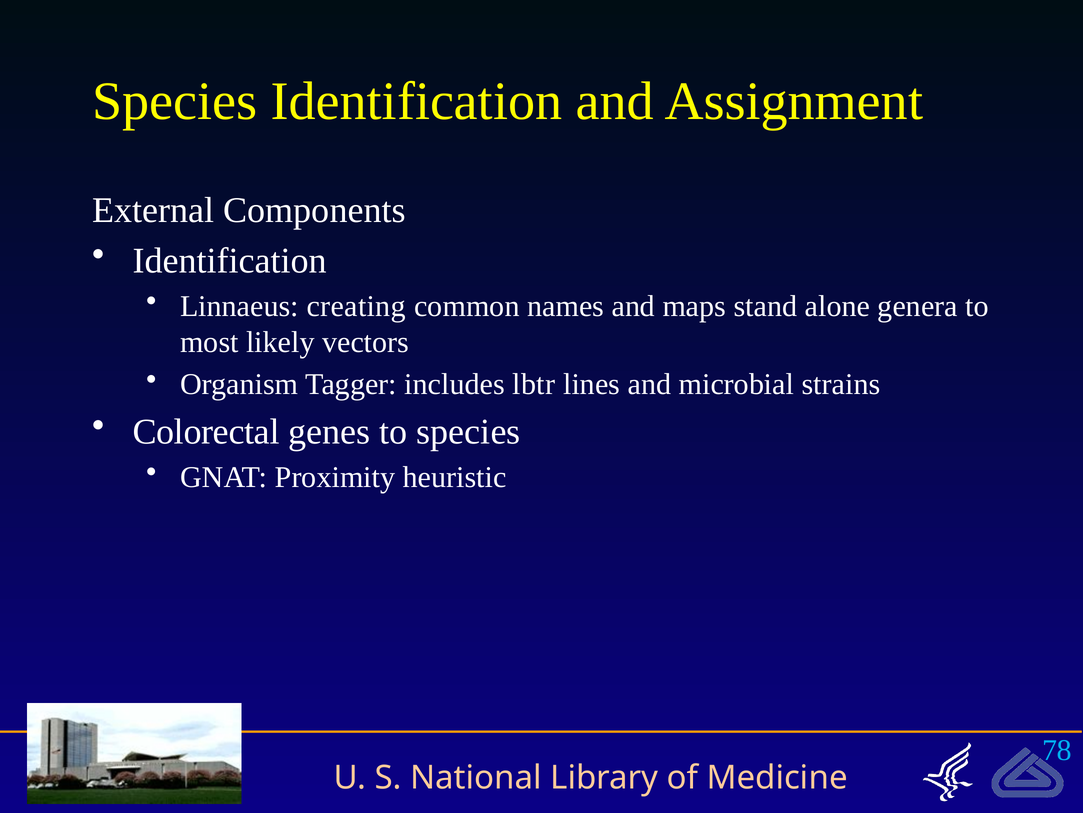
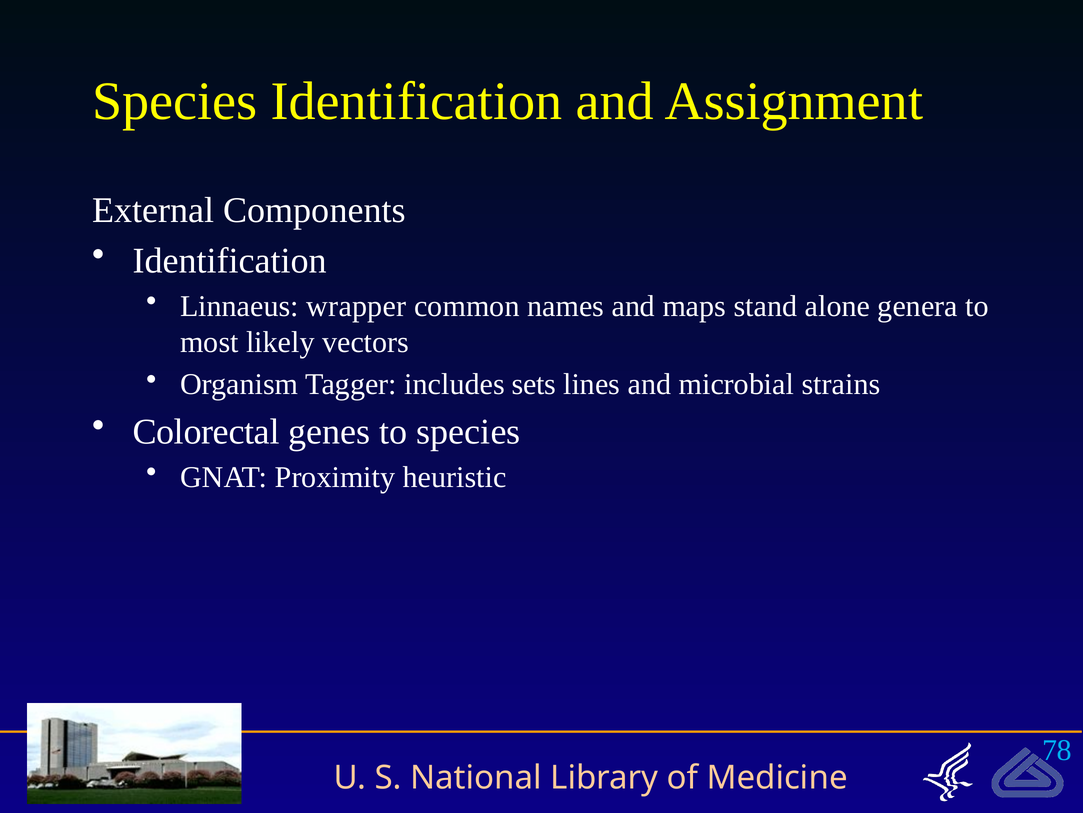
creating: creating -> wrapper (356, 306)
lbtr: lbtr -> sets (534, 384)
